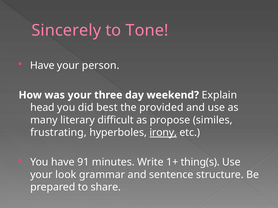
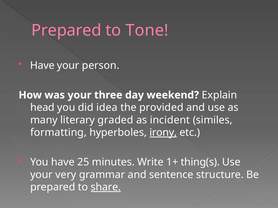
Sincerely: Sincerely -> Prepared (66, 31)
best: best -> idea (107, 108)
difficult: difficult -> graded (115, 120)
propose: propose -> incident (170, 120)
frustrating: frustrating -> formatting (58, 133)
91: 91 -> 25 (83, 163)
look: look -> very (66, 175)
share underline: none -> present (106, 188)
